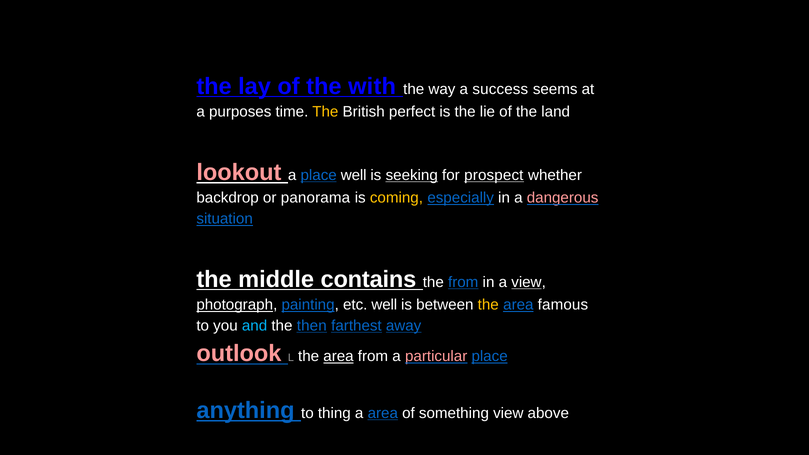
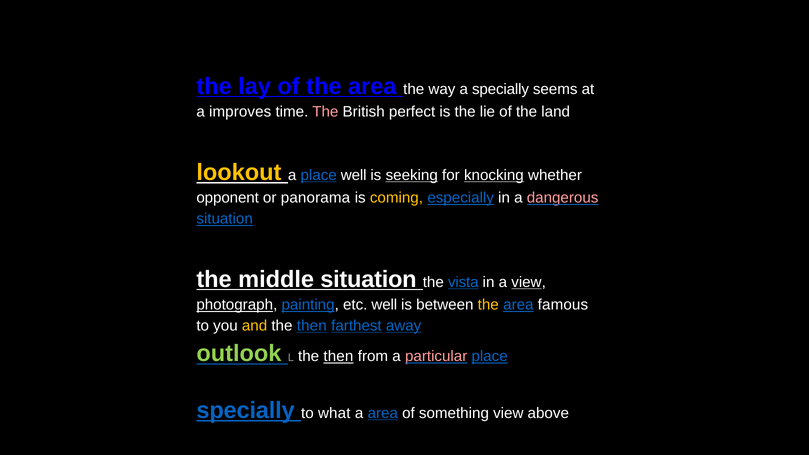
of the with: with -> area (372, 86)
a success: success -> specially (500, 89)
purposes: purposes -> improves (240, 112)
The colour: yellow -> pink (325, 112)
lookout colour: pink -> yellow (239, 172)
prospect: prospect -> knocking (494, 175)
backdrop: backdrop -> opponent (228, 198)
middle contains: contains -> situation (368, 279)
the from: from -> vista (463, 282)
and colour: light blue -> yellow (255, 326)
outlook colour: pink -> light green (239, 354)
L the area: area -> then (338, 357)
anything: anything -> specially (246, 410)
thing: thing -> what (334, 413)
